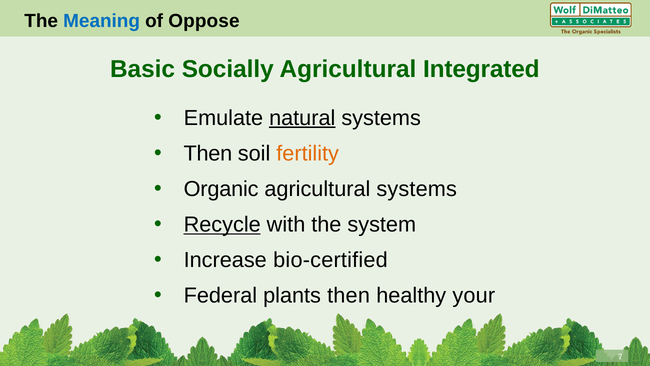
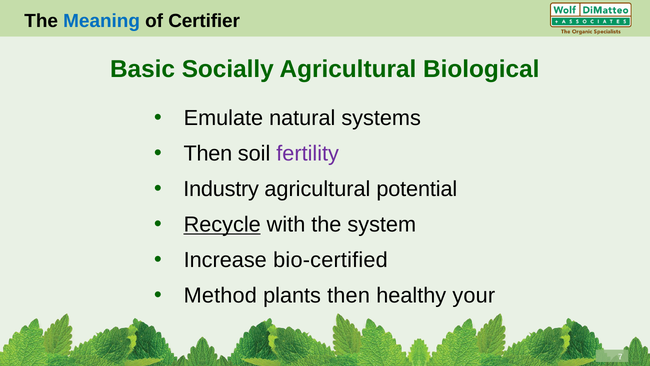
Oppose: Oppose -> Certifier (204, 21)
Integrated: Integrated -> Biological (481, 69)
natural underline: present -> none (302, 118)
fertility colour: orange -> purple (308, 153)
Organic: Organic -> Industry (221, 189)
agricultural systems: systems -> potential (417, 189)
Federal: Federal -> Method (220, 295)
